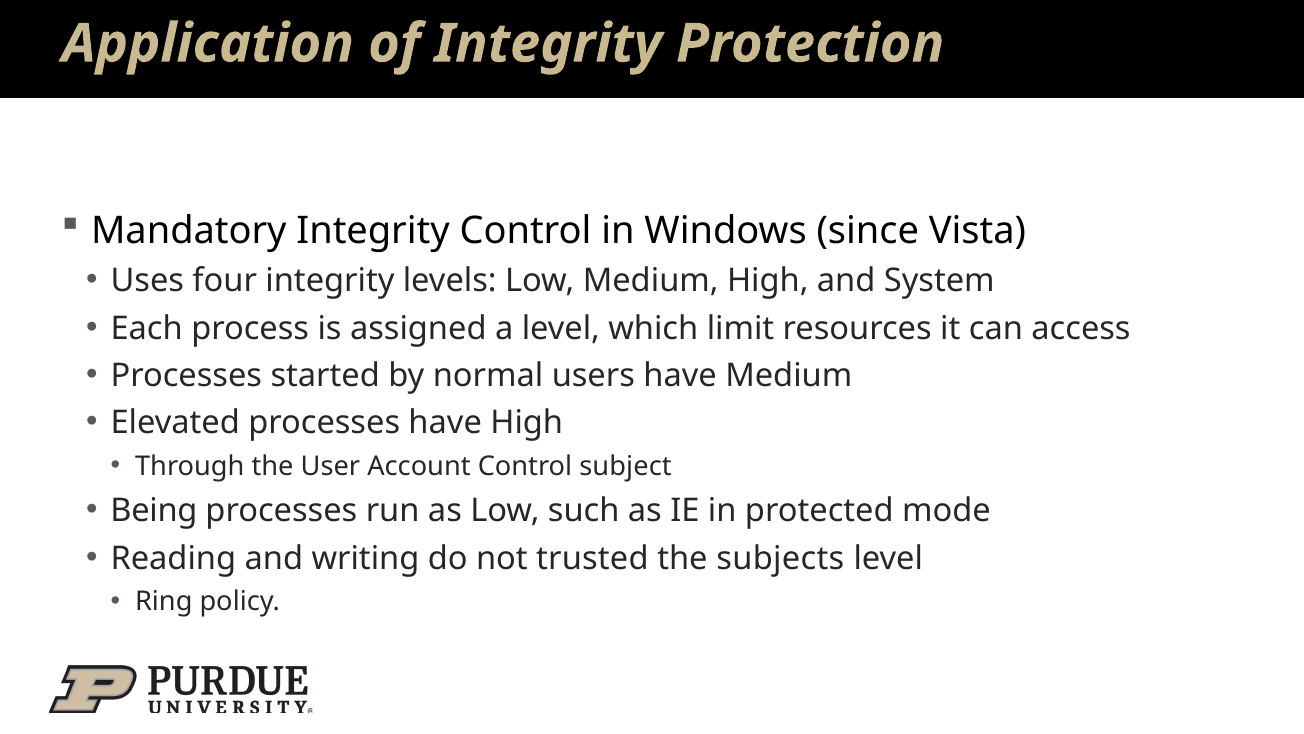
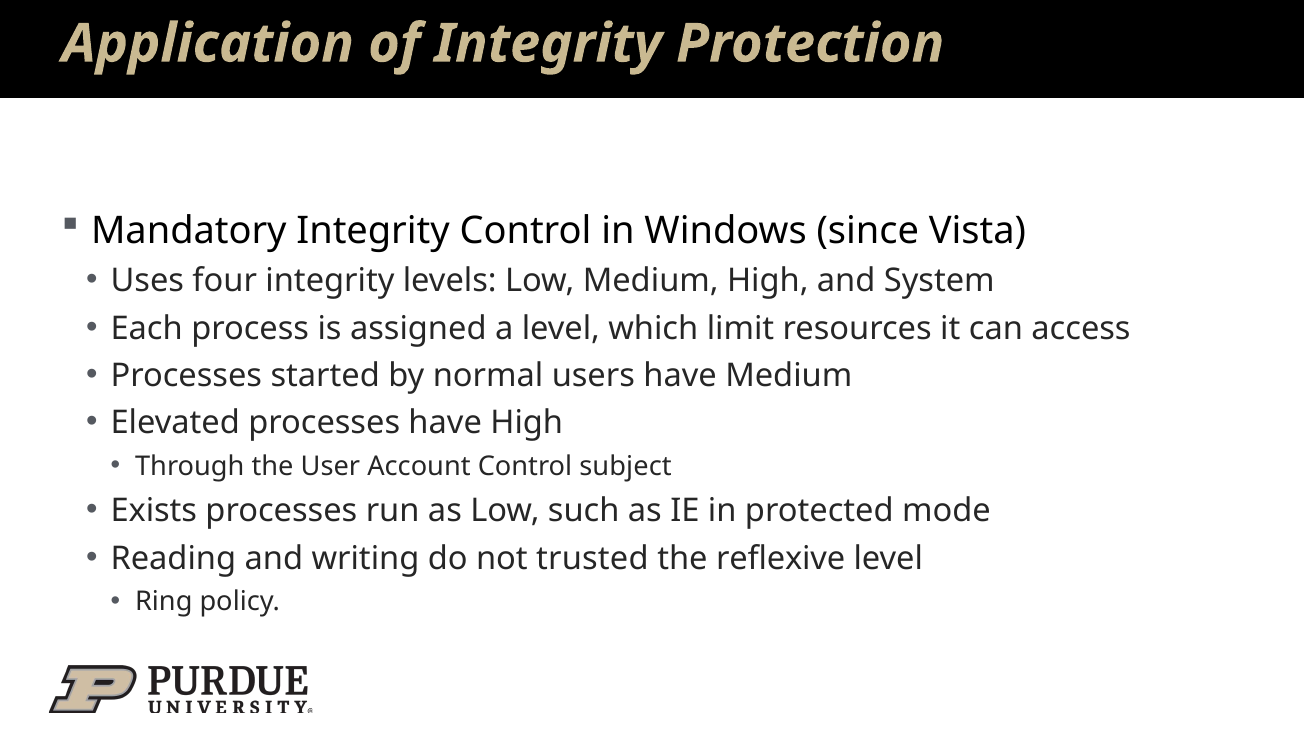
Being: Being -> Exists (154, 511)
subjects: subjects -> reflexive (781, 558)
